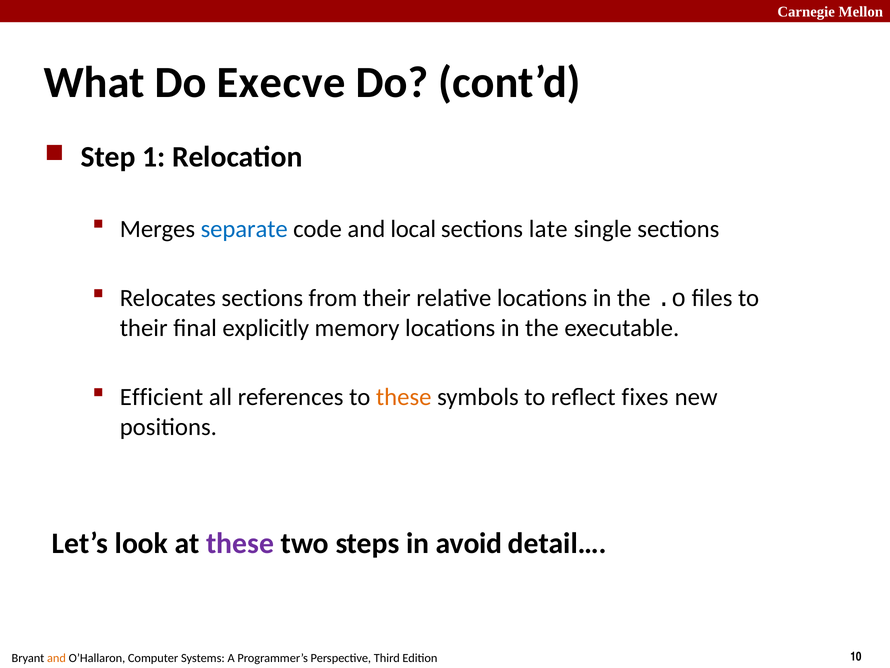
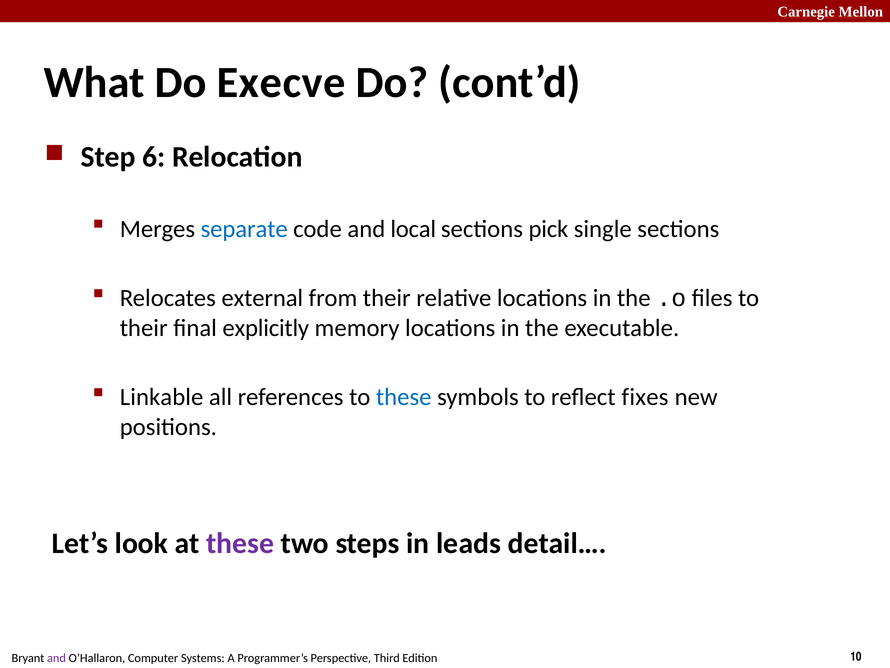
1: 1 -> 6 (154, 157)
late: late -> pick (548, 229)
Relocates sections: sections -> external (262, 298)
Efficient: Efficient -> Linkable (162, 397)
these colour: orange -> blue (404, 397)
avoid: avoid -> leads (469, 543)
and colour: orange -> purple (56, 658)
